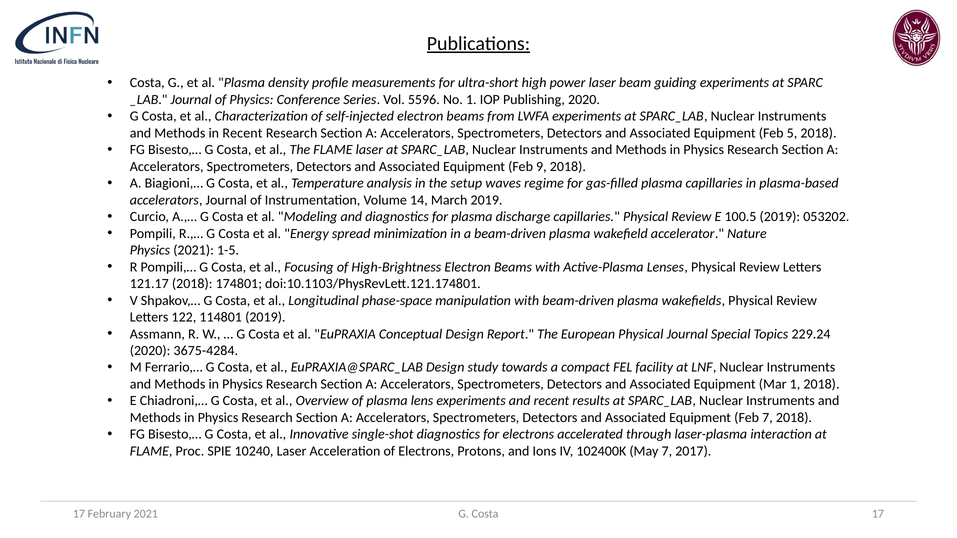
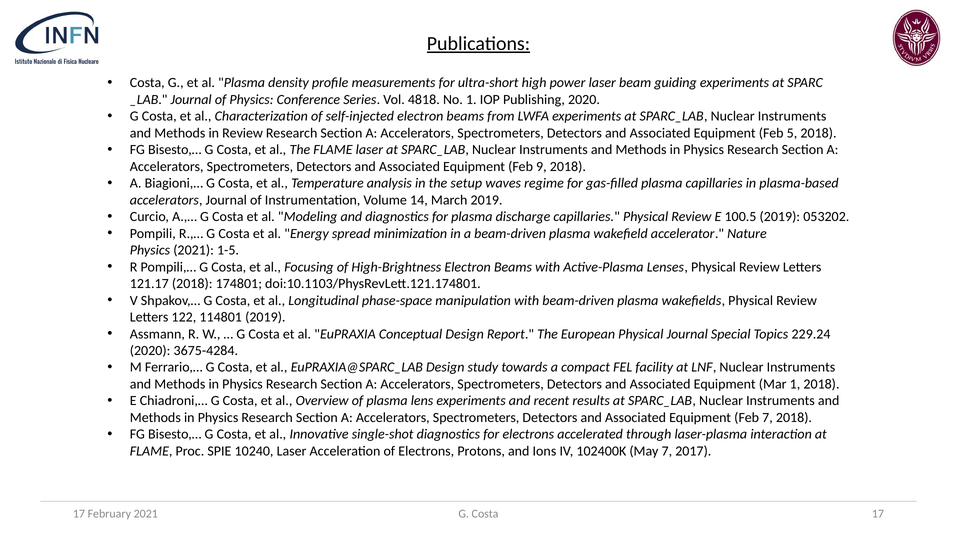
5596: 5596 -> 4818 (424, 99)
in Recent: Recent -> Review (243, 133)
